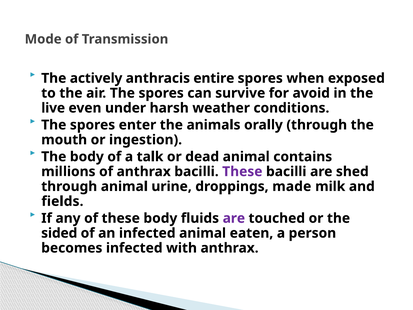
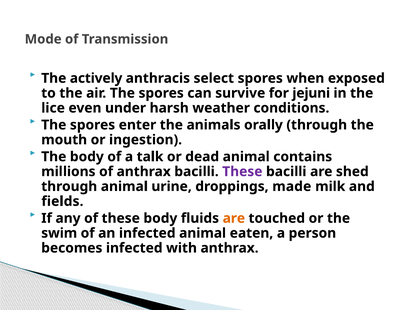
entire: entire -> select (214, 78)
avoid: avoid -> jejuni (311, 93)
live: live -> lice (53, 108)
are colour: purple -> orange (234, 218)
sided: sided -> swim (59, 233)
